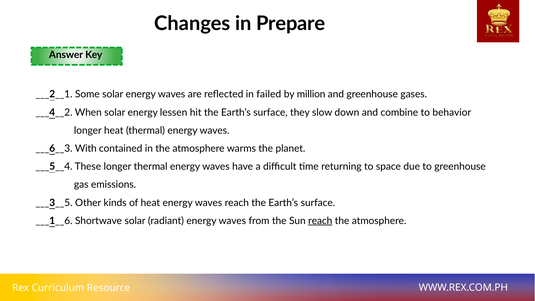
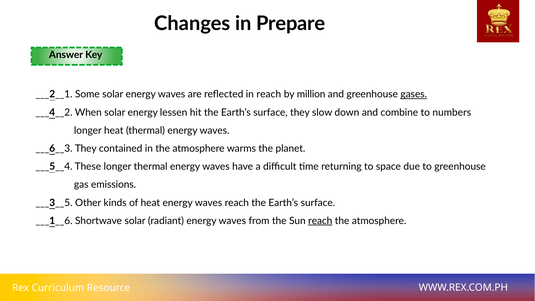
in failed: failed -> reach (269, 94)
gases underline: none -> present (414, 94)
behavior: behavior -> numbers (452, 112)
___6__3 With: With -> They (86, 148)
